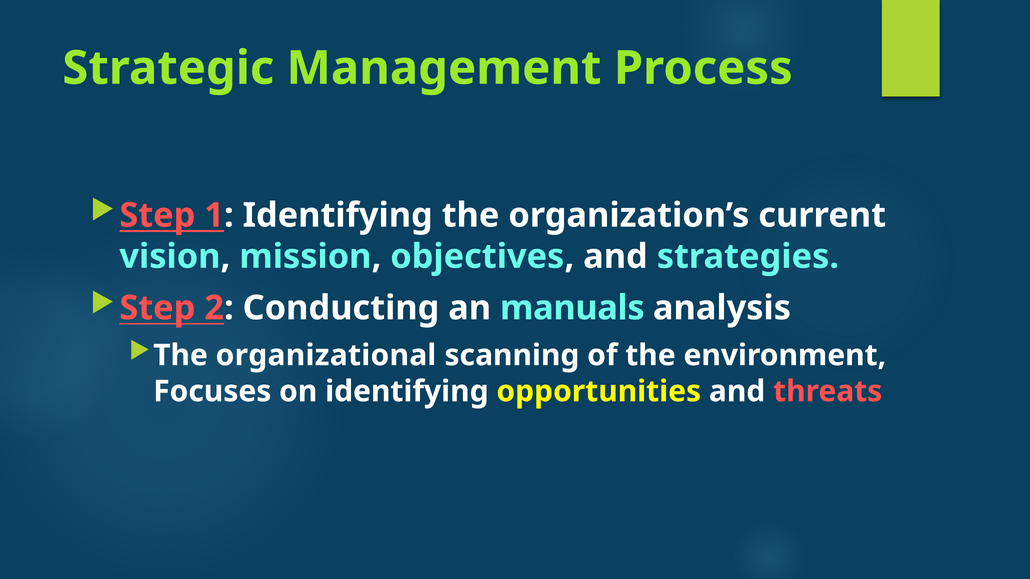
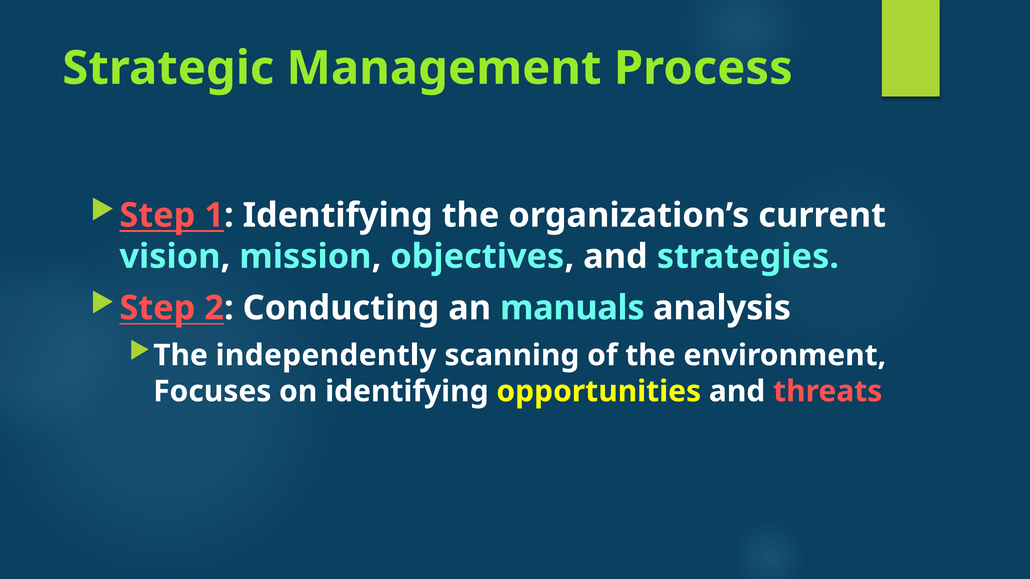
organizational: organizational -> independently (326, 356)
